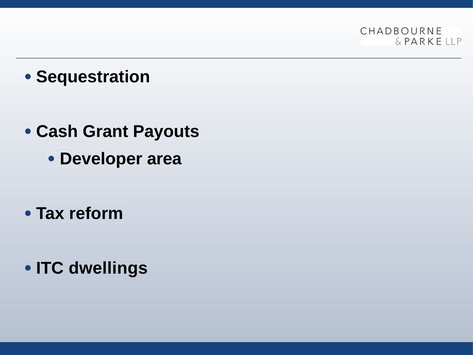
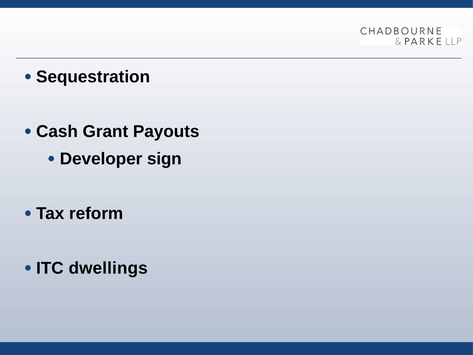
area: area -> sign (164, 159)
